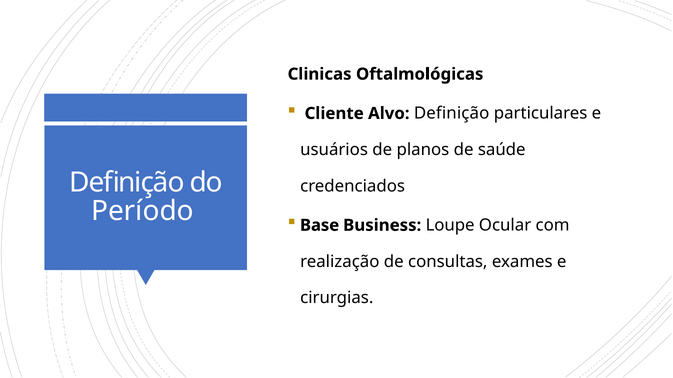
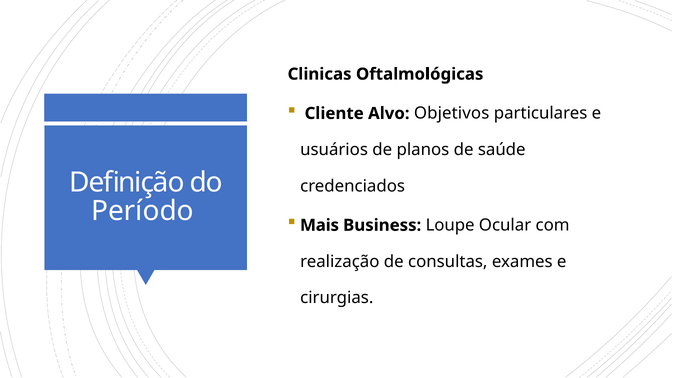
Alvo Definição: Definição -> Objetivos (452, 114)
Base: Base -> Mais (320, 226)
